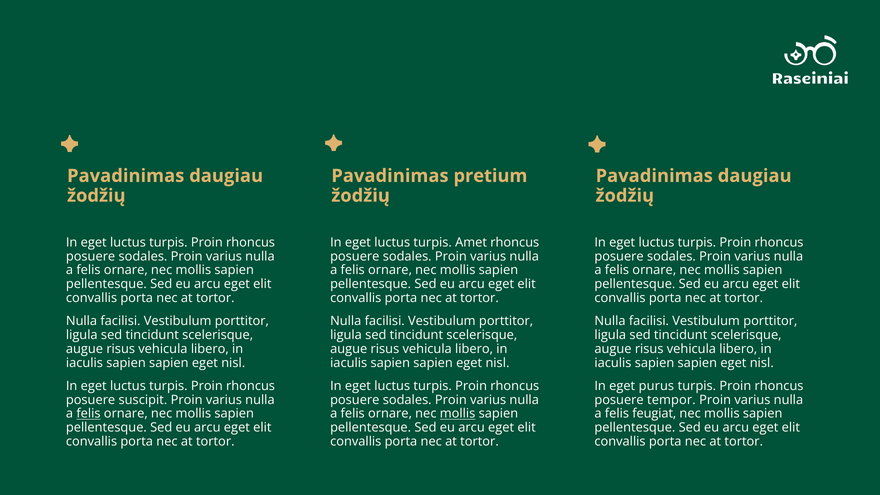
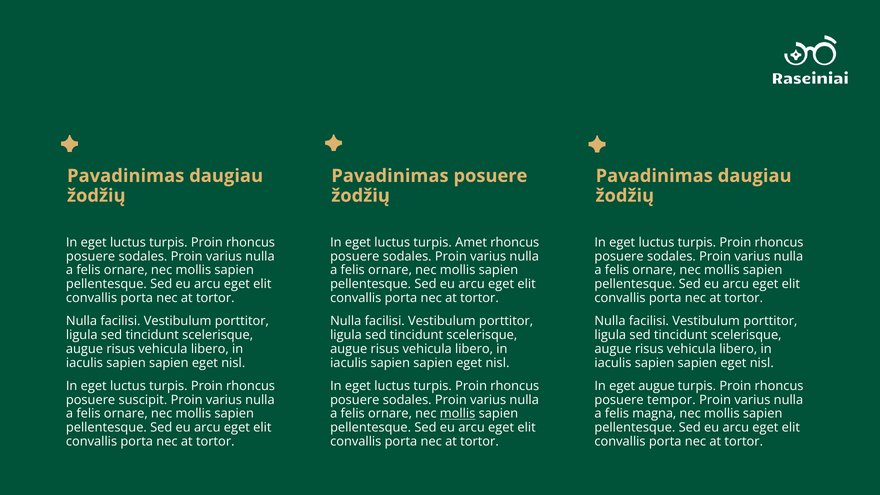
Pavadinimas pretium: pretium -> posuere (490, 176)
eget purus: purus -> augue (657, 386)
felis underline: present -> none (88, 414)
feugiat: feugiat -> magna (654, 414)
